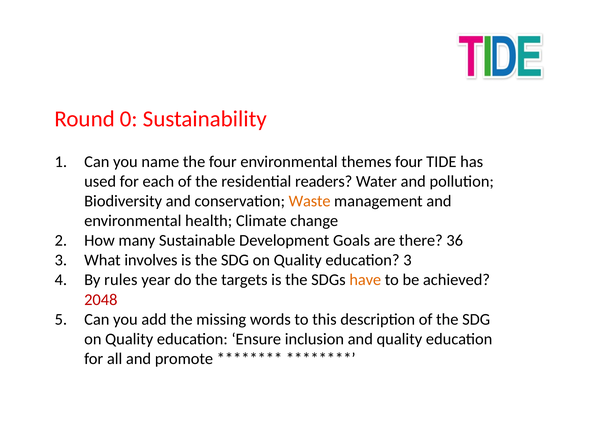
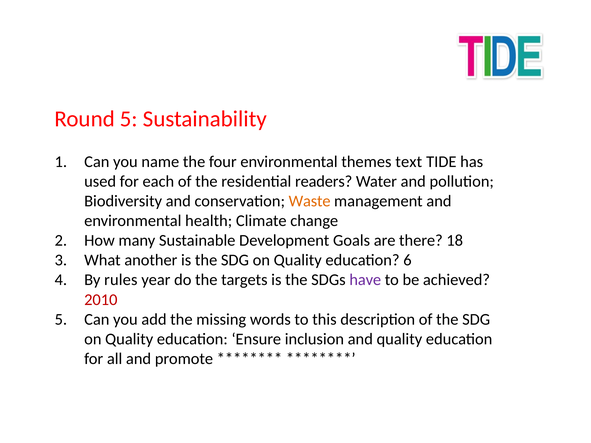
Round 0: 0 -> 5 (129, 119)
themes four: four -> text (409, 162)
36: 36 -> 18 (455, 241)
involves: involves -> another (151, 260)
education 3: 3 -> 6 (407, 260)
have colour: orange -> purple (365, 280)
2048: 2048 -> 2010 (101, 300)
